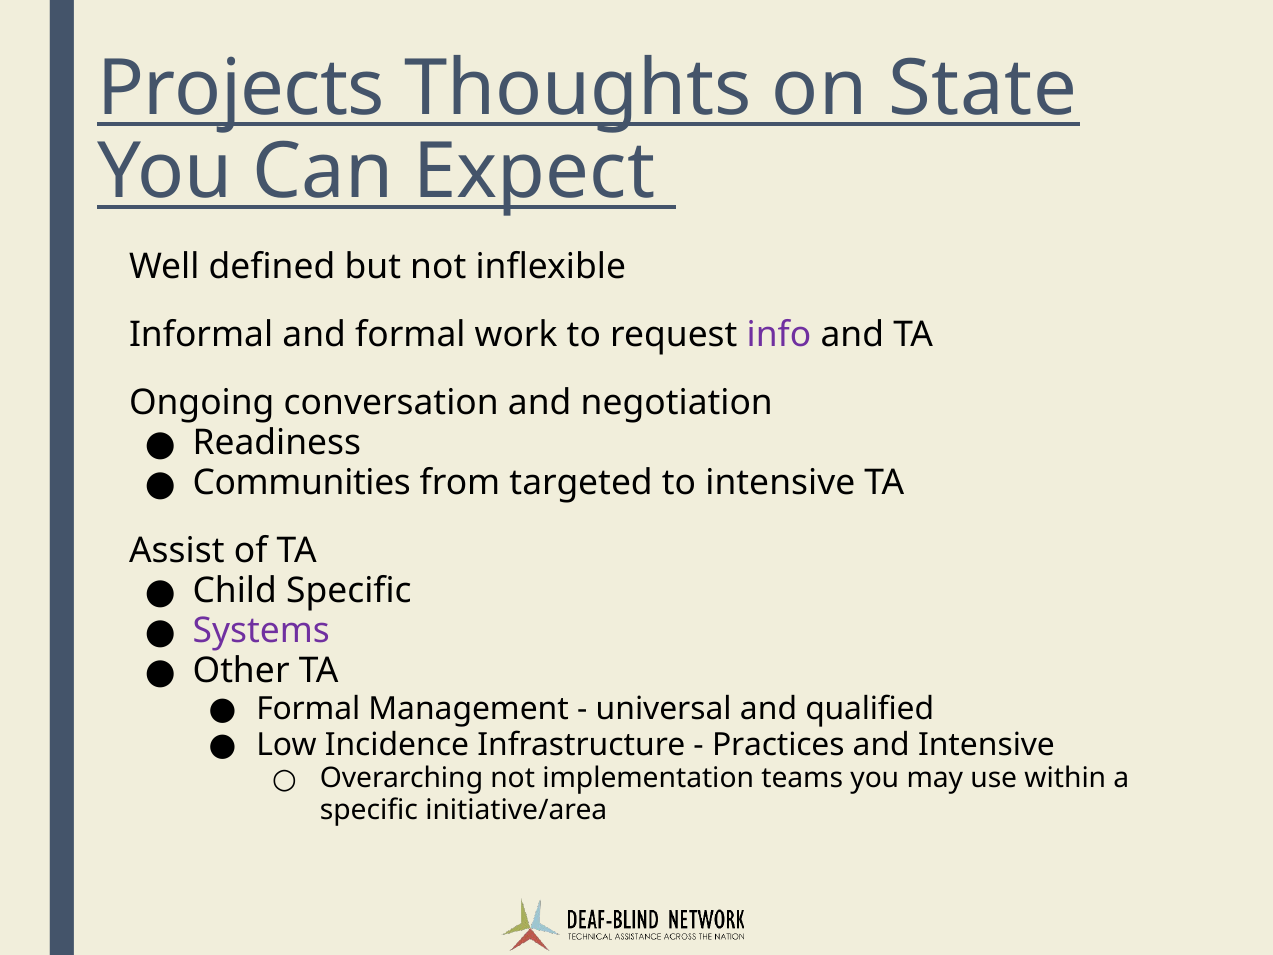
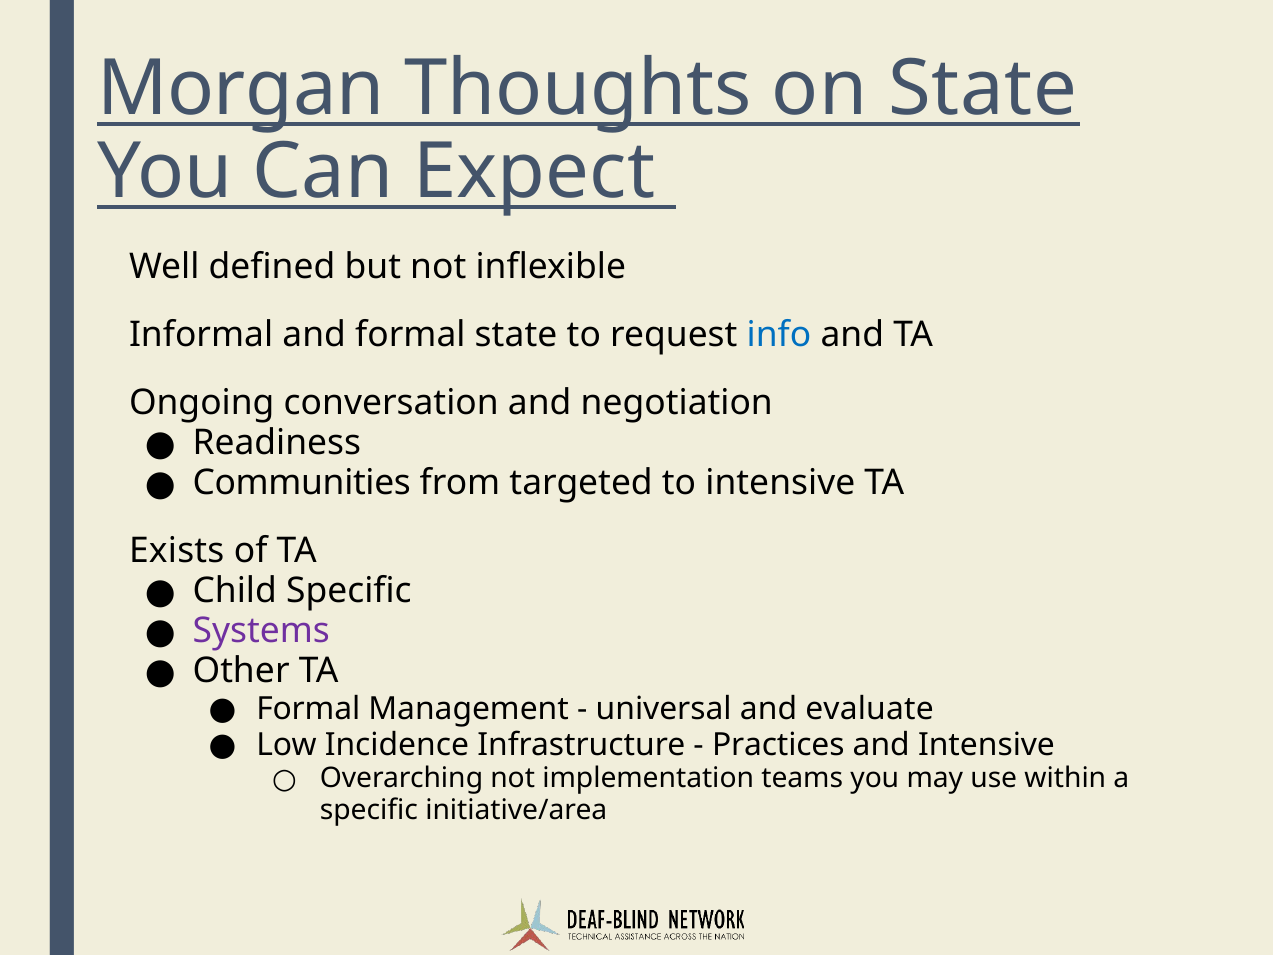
Projects: Projects -> Morgan (241, 89)
formal work: work -> state (516, 335)
info colour: purple -> blue (779, 335)
Assist: Assist -> Exists (177, 551)
qualified: qualified -> evaluate (870, 709)
